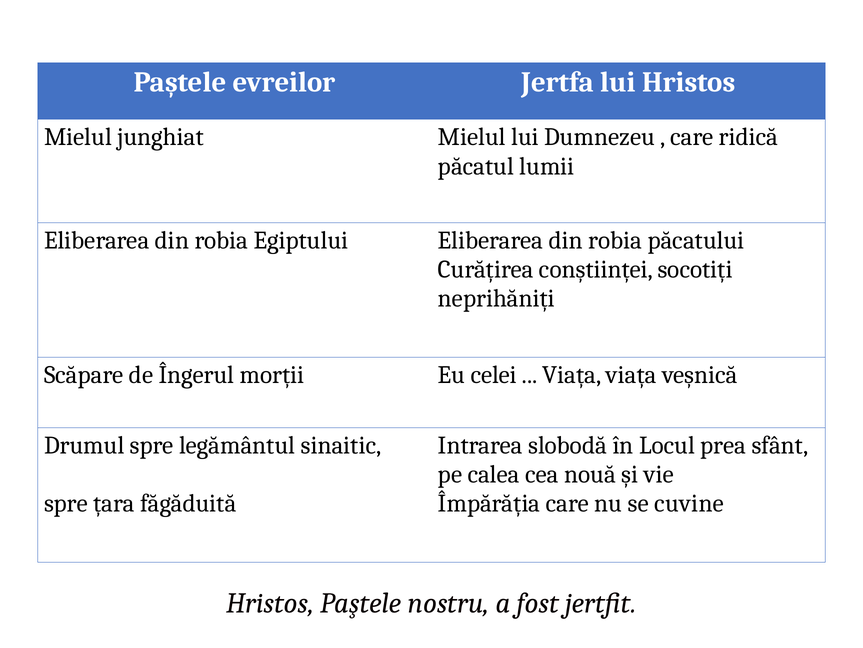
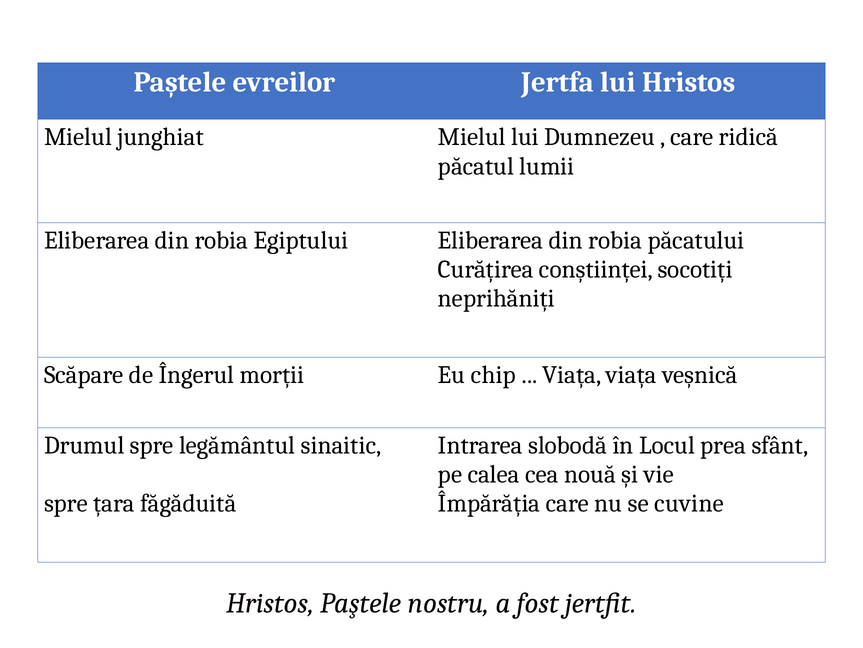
celei: celei -> chip (493, 374)
